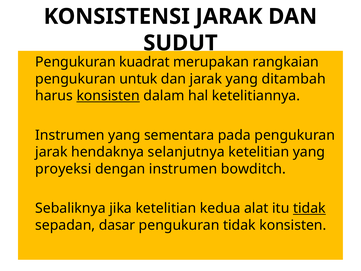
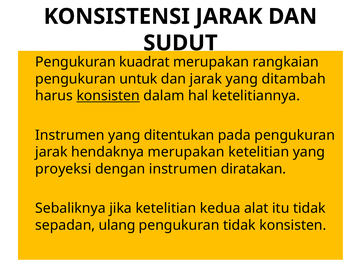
sementara: sementara -> ditentukan (179, 135)
hendaknya selanjutnya: selanjutnya -> merupakan (186, 152)
bowditch: bowditch -> diratakan (253, 169)
tidak underline: present -> none (309, 208)
dasar: dasar -> ulang (117, 225)
